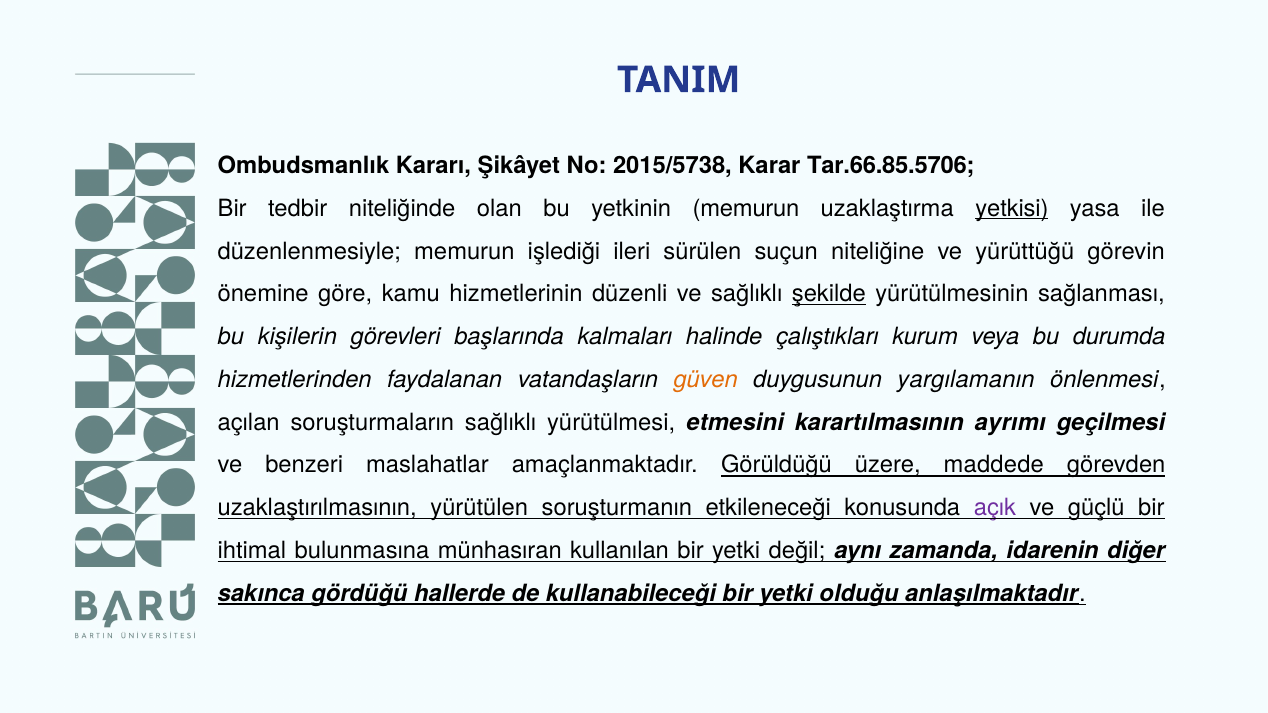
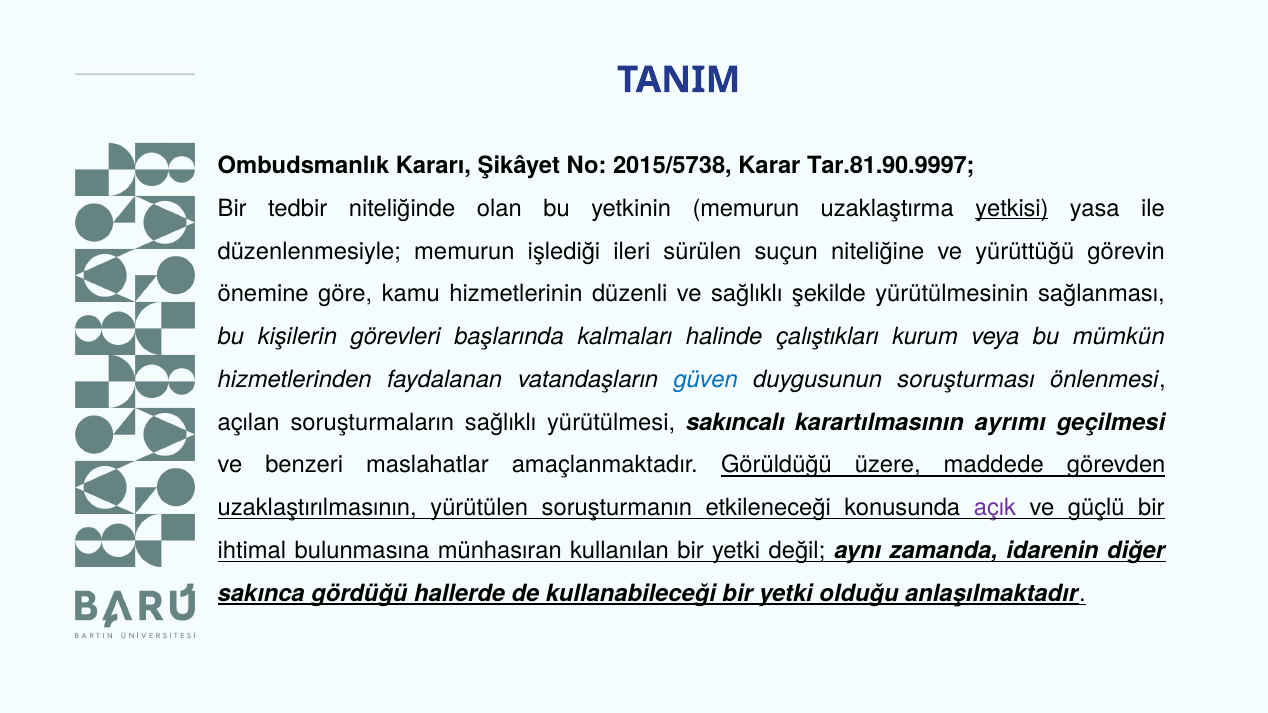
Tar.66.85.5706: Tar.66.85.5706 -> Tar.81.90.9997 (891, 166)
şekilde underline: present -> none (829, 294)
durumda: durumda -> mümkün (1119, 337)
güven colour: orange -> blue (706, 380)
yargılamanın: yargılamanın -> soruşturması (966, 380)
etmesini: etmesini -> sakıncalı (735, 422)
